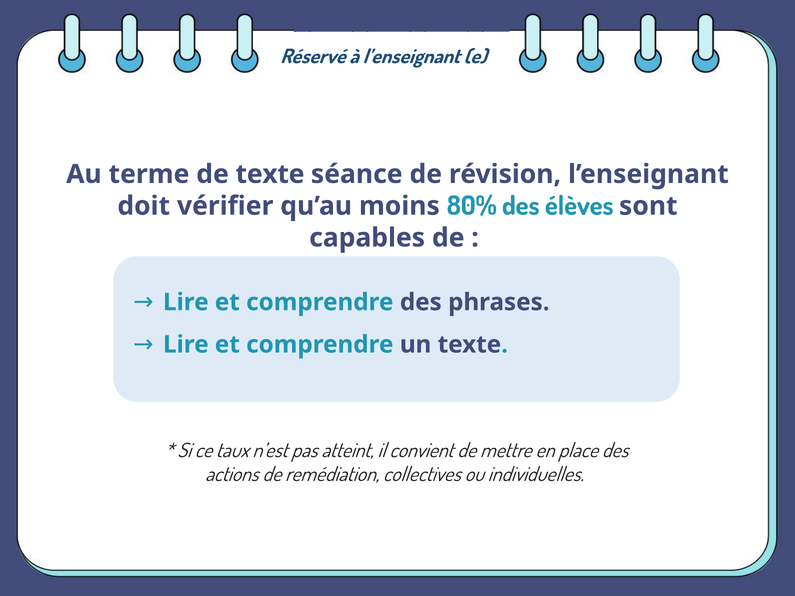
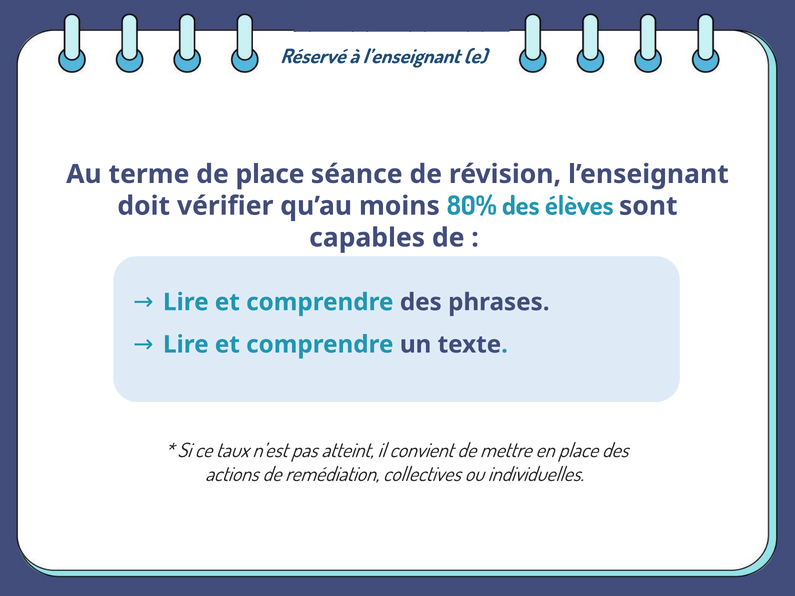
de texte: texte -> place (270, 174)
